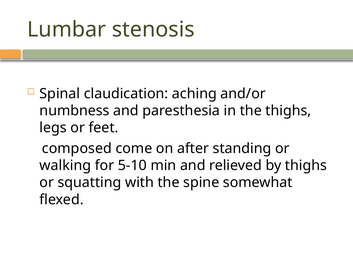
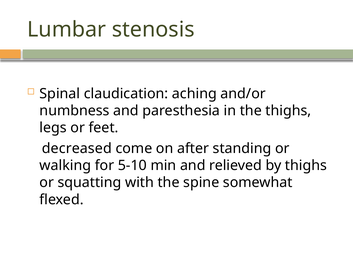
composed: composed -> decreased (77, 148)
